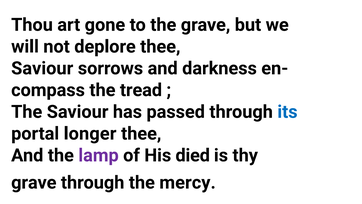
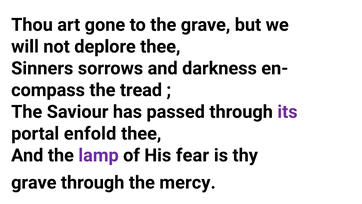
Saviour: Saviour -> Sinners (42, 68)
its colour: blue -> purple (287, 112)
longer: longer -> enfold (90, 133)
died: died -> fear (192, 155)
